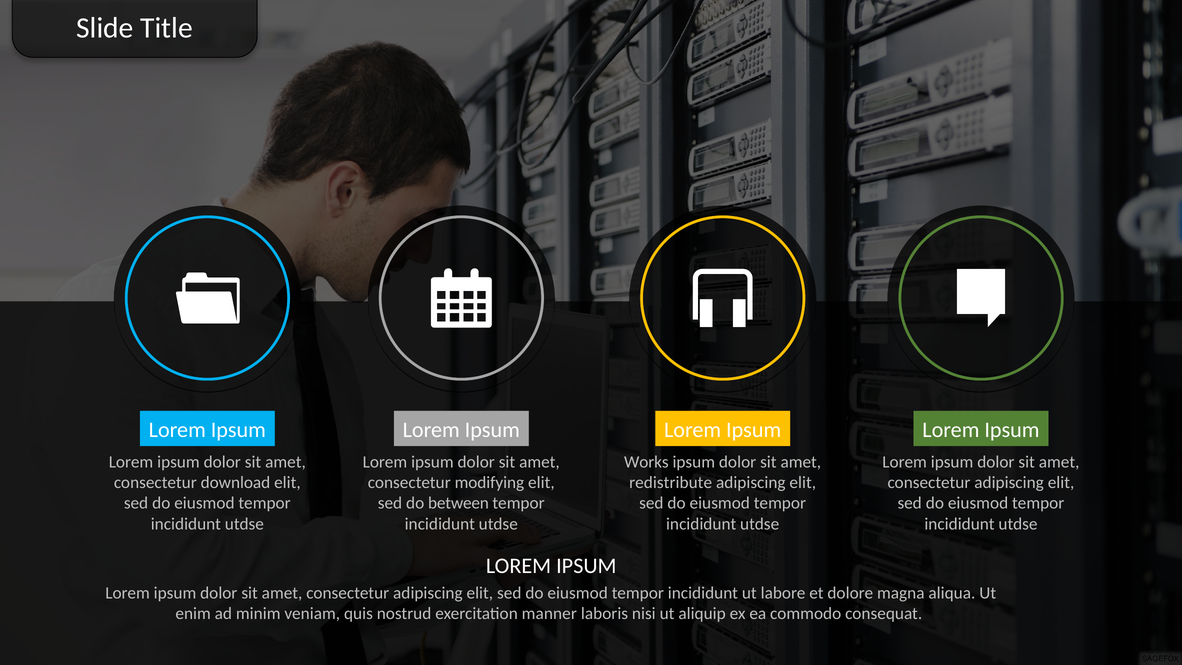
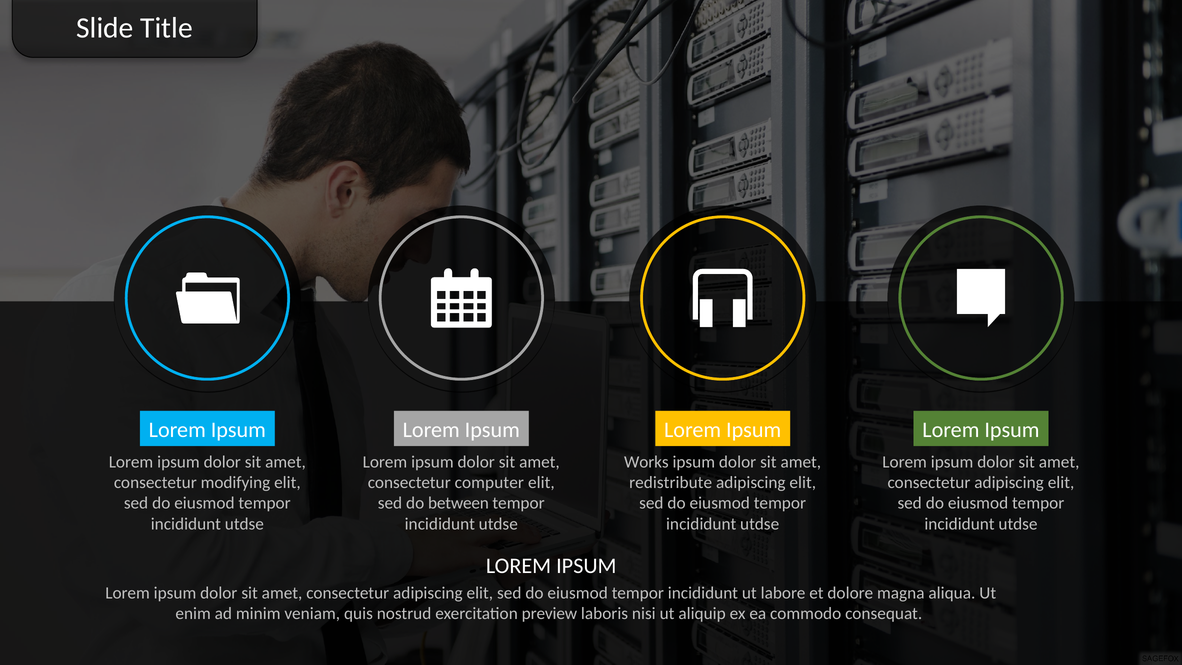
download: download -> modifying (235, 482)
modifying: modifying -> computer (489, 482)
manner: manner -> preview (549, 613)
